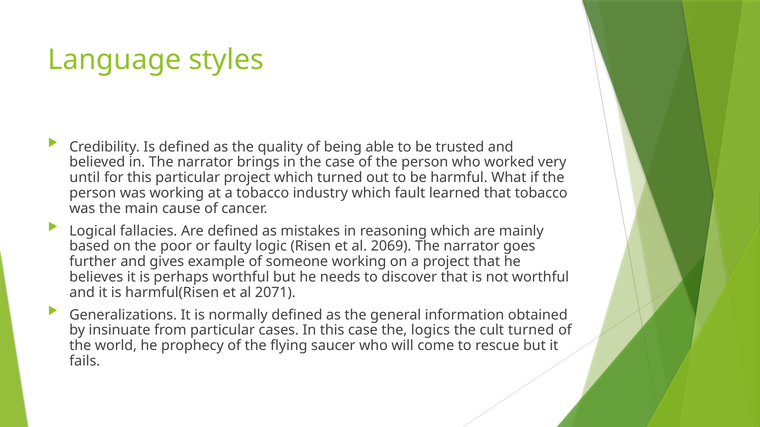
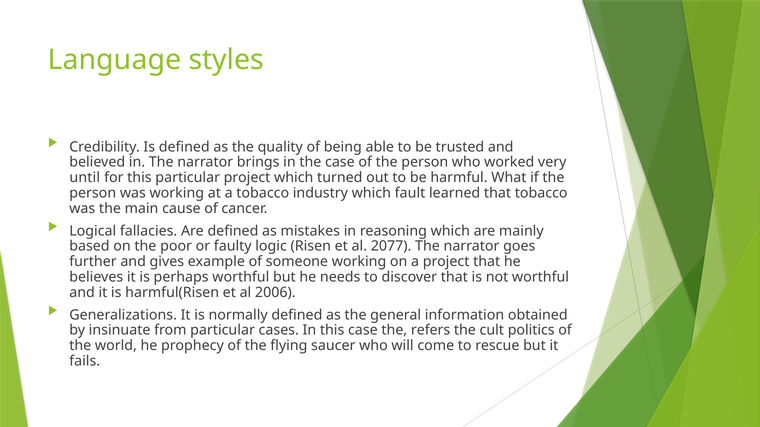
2069: 2069 -> 2077 (391, 247)
2071: 2071 -> 2006 (275, 293)
logics: logics -> refers (431, 331)
cult turned: turned -> politics (531, 331)
